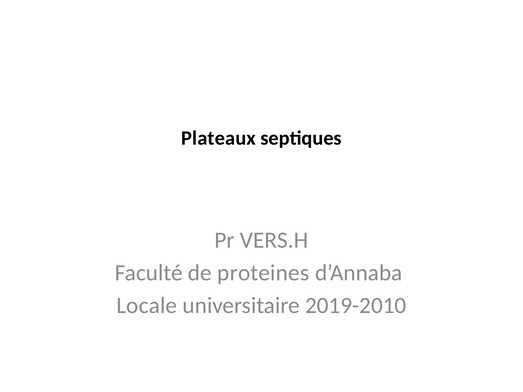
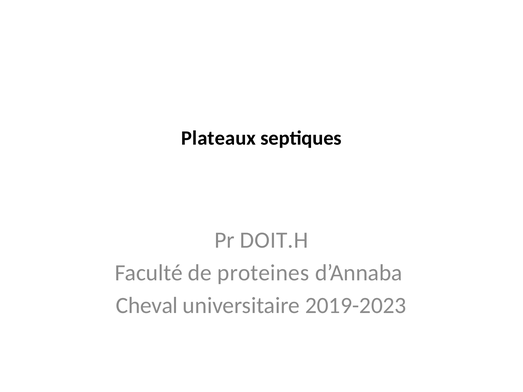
VERS.H: VERS.H -> DOIT.H (274, 240)
Locale: Locale -> Cheval (147, 306)
2019-2010: 2019-2010 -> 2019-2023 (356, 306)
